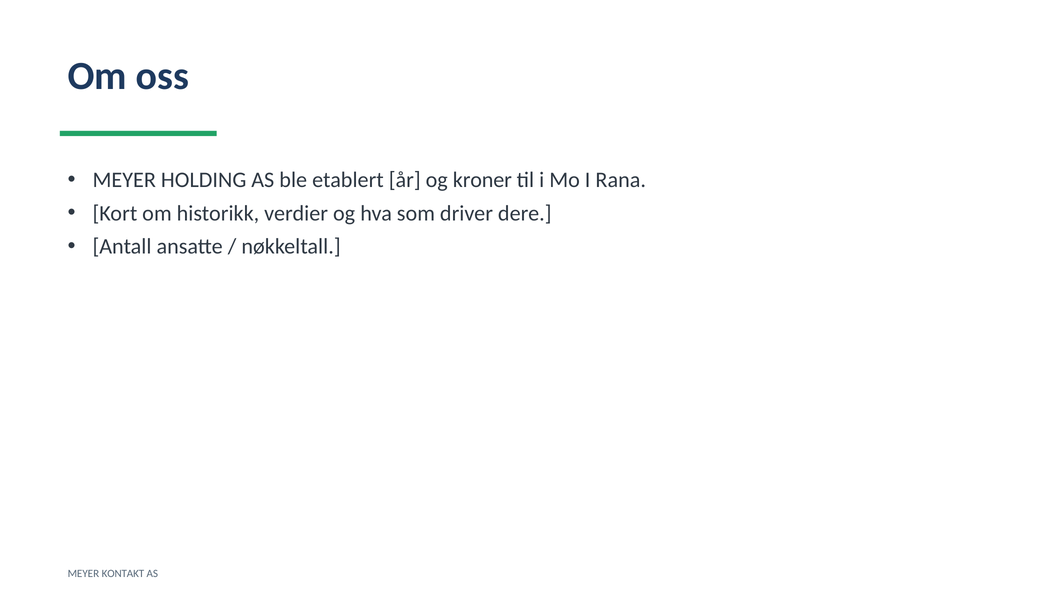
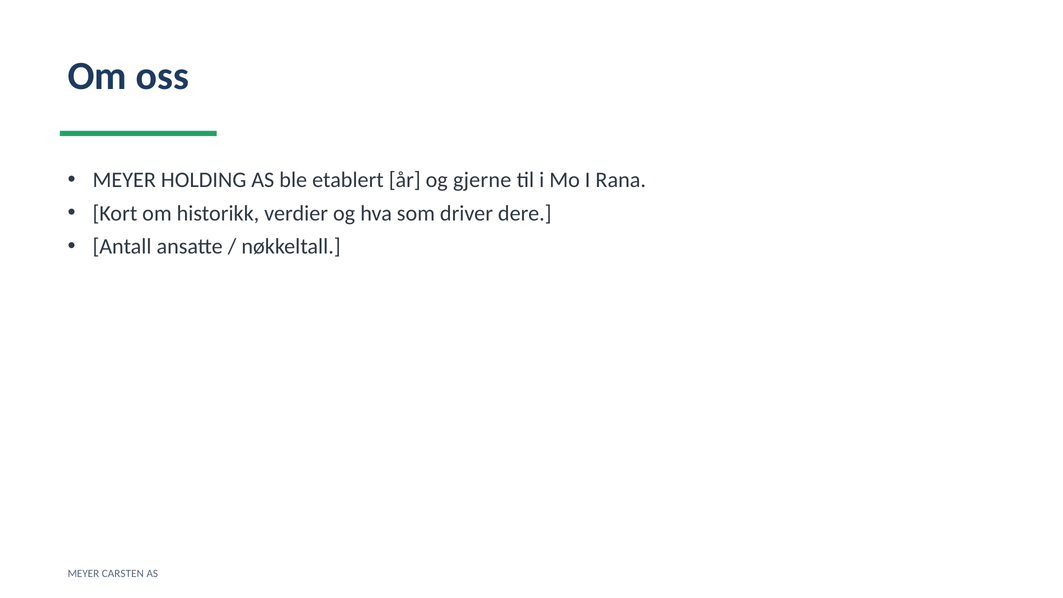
kroner: kroner -> gjerne (482, 180)
KONTAKT: KONTAKT -> CARSTEN (123, 574)
